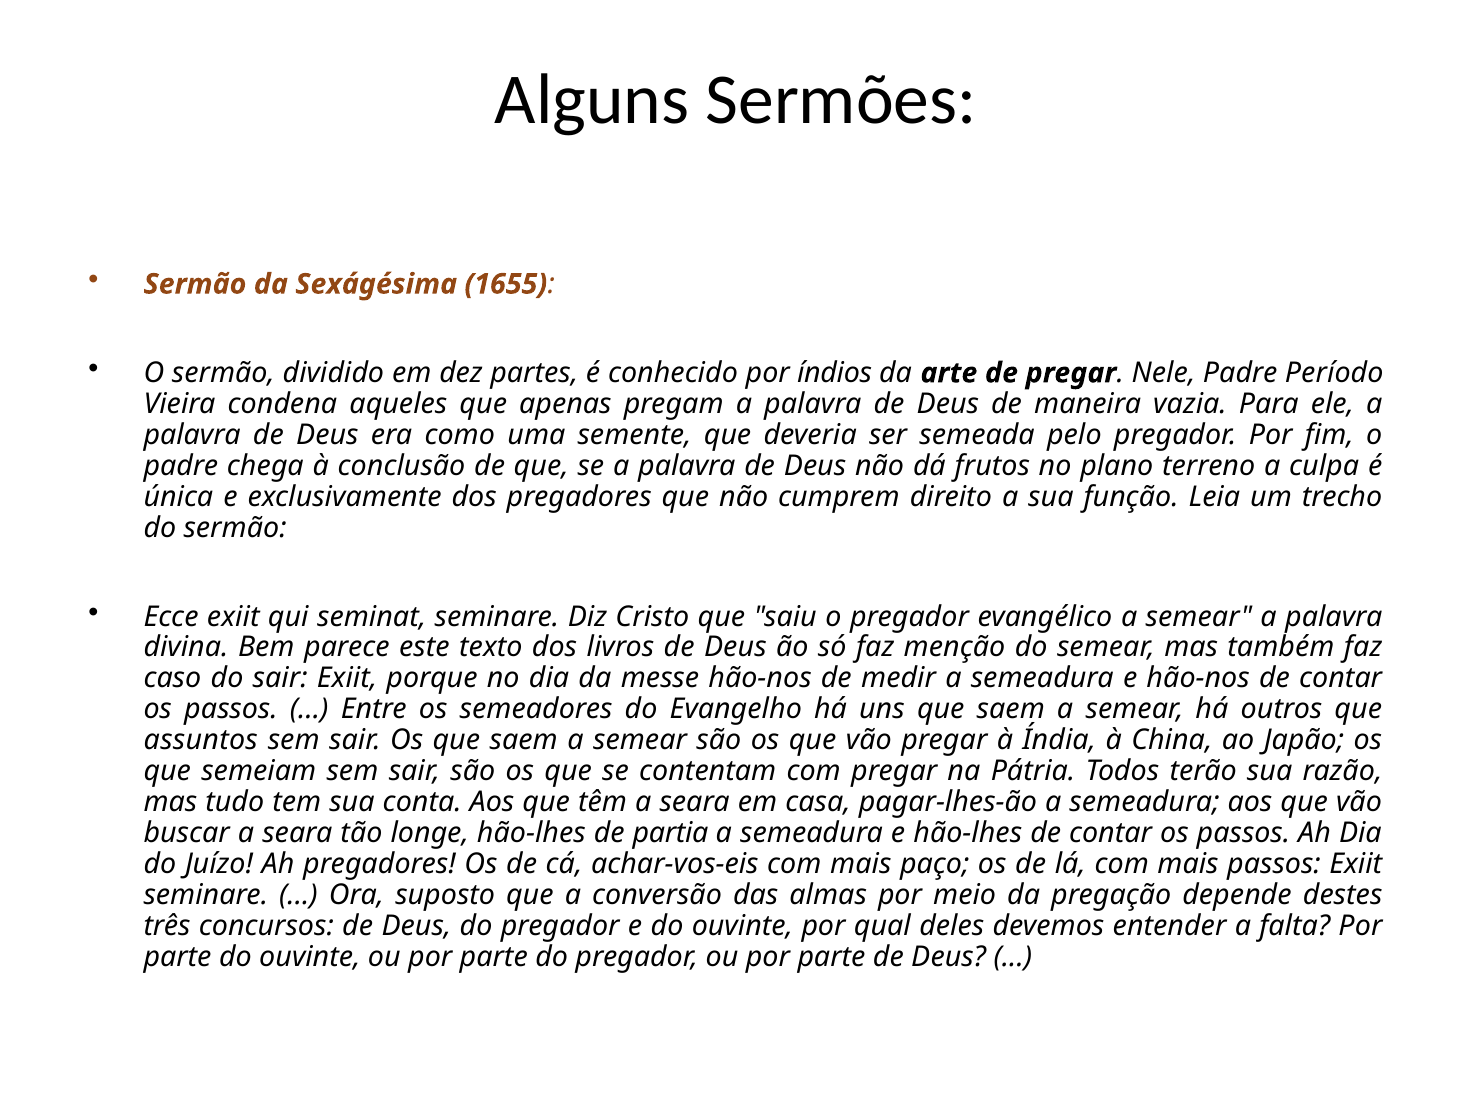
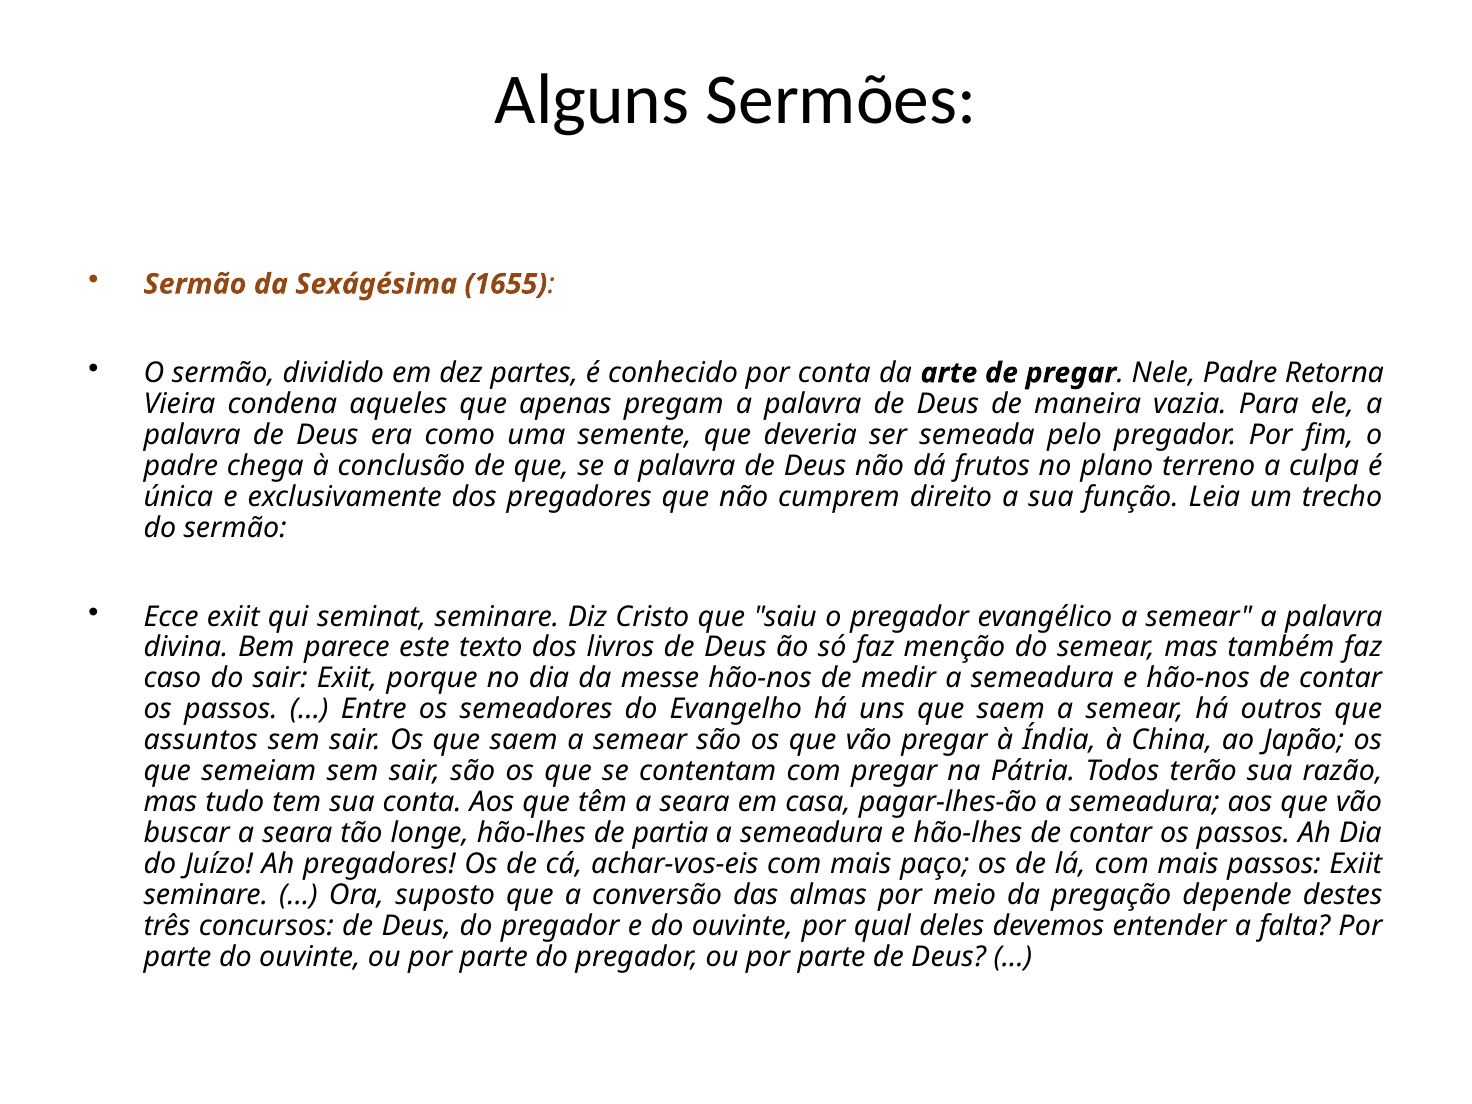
por índios: índios -> conta (834, 373)
Período: Período -> Retorna (1334, 373)
